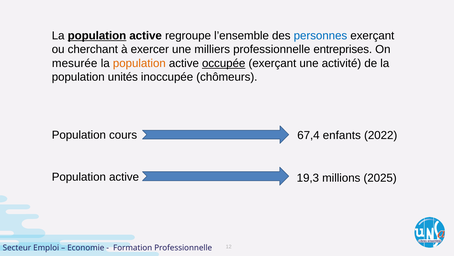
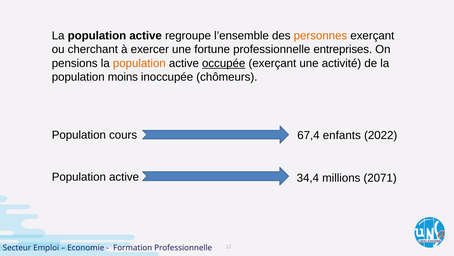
population underline: present -> none (97, 36)
personnes colour: blue -> orange (320, 36)
milliers: milliers -> fortune (212, 49)
mesurée: mesurée -> pensions (75, 63)
unités: unités -> moins (123, 77)
19,3: 19,3 -> 34,4 (308, 178)
2025: 2025 -> 2071 (380, 178)
